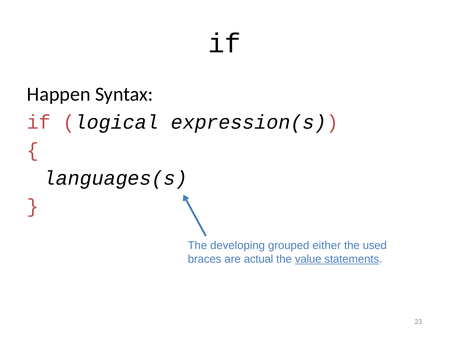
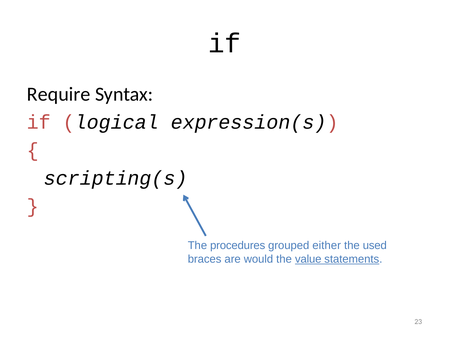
Happen: Happen -> Require (59, 94)
languages(s: languages(s -> scripting(s (116, 178)
developing: developing -> procedures (238, 245)
actual: actual -> would (258, 259)
